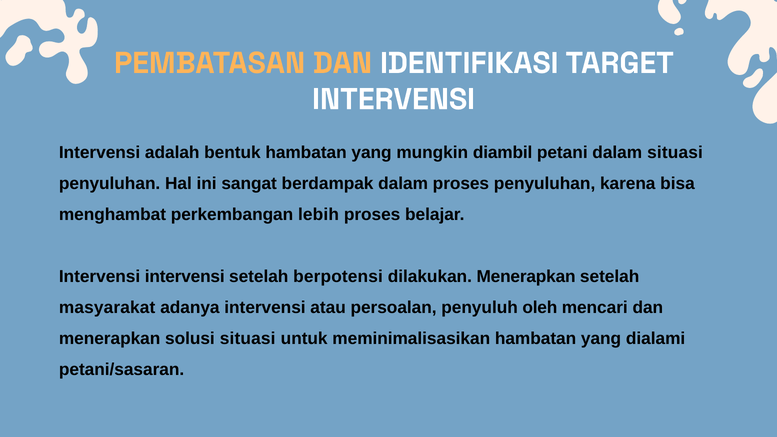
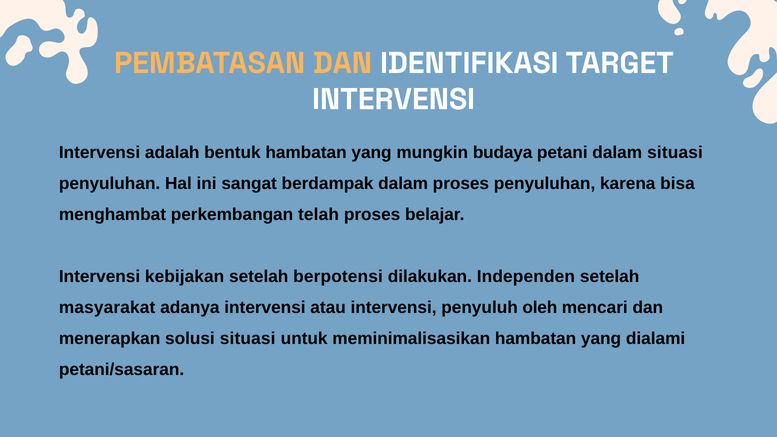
diambil: diambil -> budaya (503, 152)
lebih: lebih -> telah (318, 215)
intervensi: intervensi -> kebijakan (185, 277)
dilakukan Menerapkan: Menerapkan -> Independen (526, 277)
atau persoalan: persoalan -> intervensi (394, 308)
